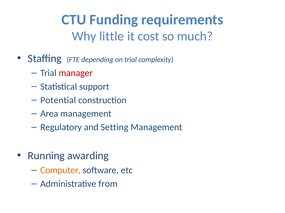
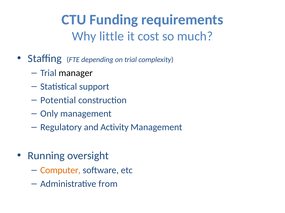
manager colour: red -> black (76, 73)
Area: Area -> Only (49, 114)
Setting: Setting -> Activity (115, 128)
awarding: awarding -> oversight (88, 156)
